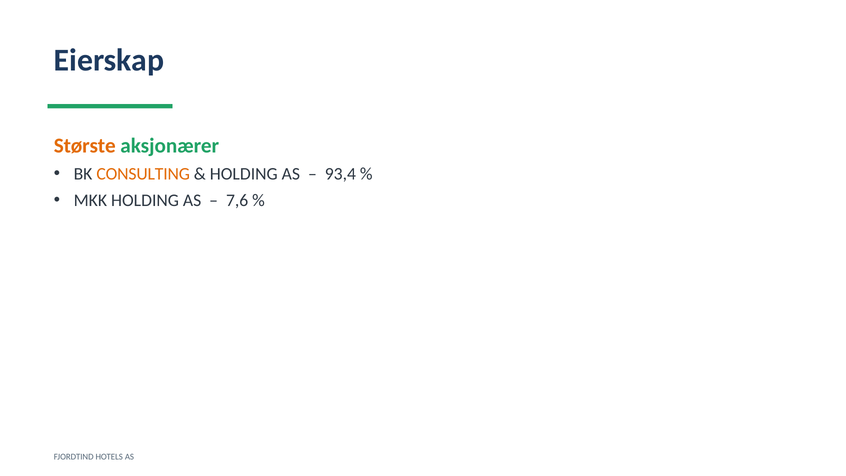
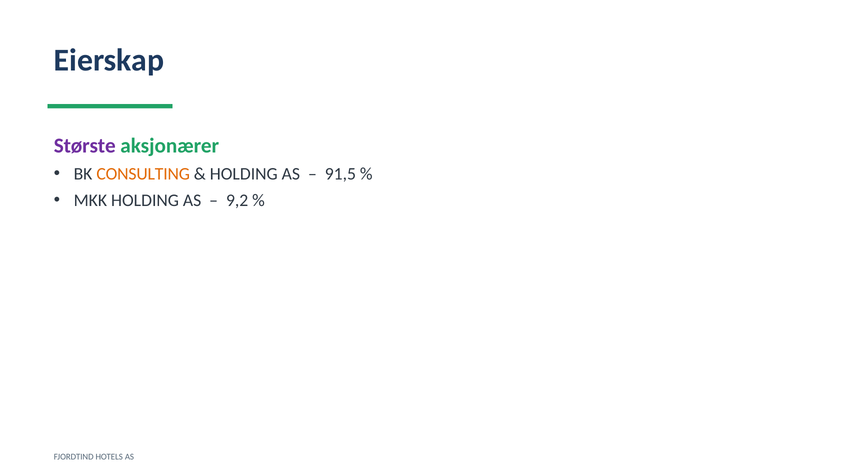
Største colour: orange -> purple (85, 146)
93,4: 93,4 -> 91,5 (340, 174)
7,6: 7,6 -> 9,2 (237, 200)
